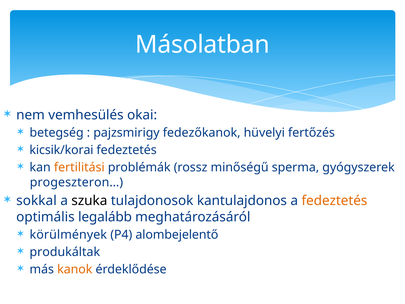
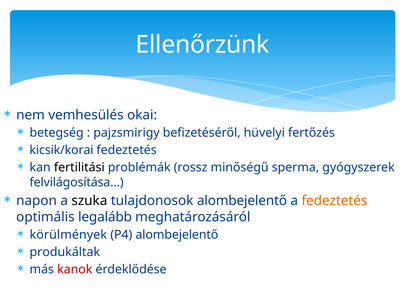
Másolatban: Másolatban -> Ellenőrzünk (203, 44)
fedezőkanok: fedezőkanok -> befizetéséről (202, 133)
fertilitási colour: orange -> black (79, 167)
progeszteron…: progeszteron… -> felvilágosítása… (77, 182)
sokkal: sokkal -> napon (37, 200)
tulajdonosok kantulajdonos: kantulajdonos -> alombejelentő (242, 200)
kanok colour: orange -> red (75, 269)
